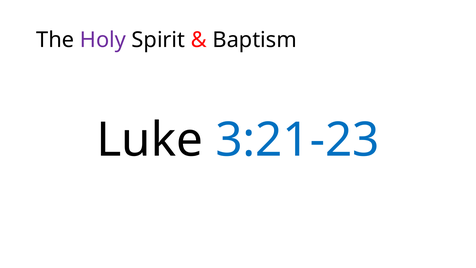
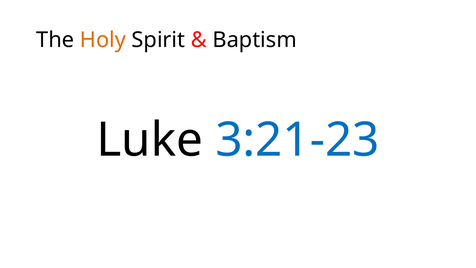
Holy colour: purple -> orange (103, 40)
